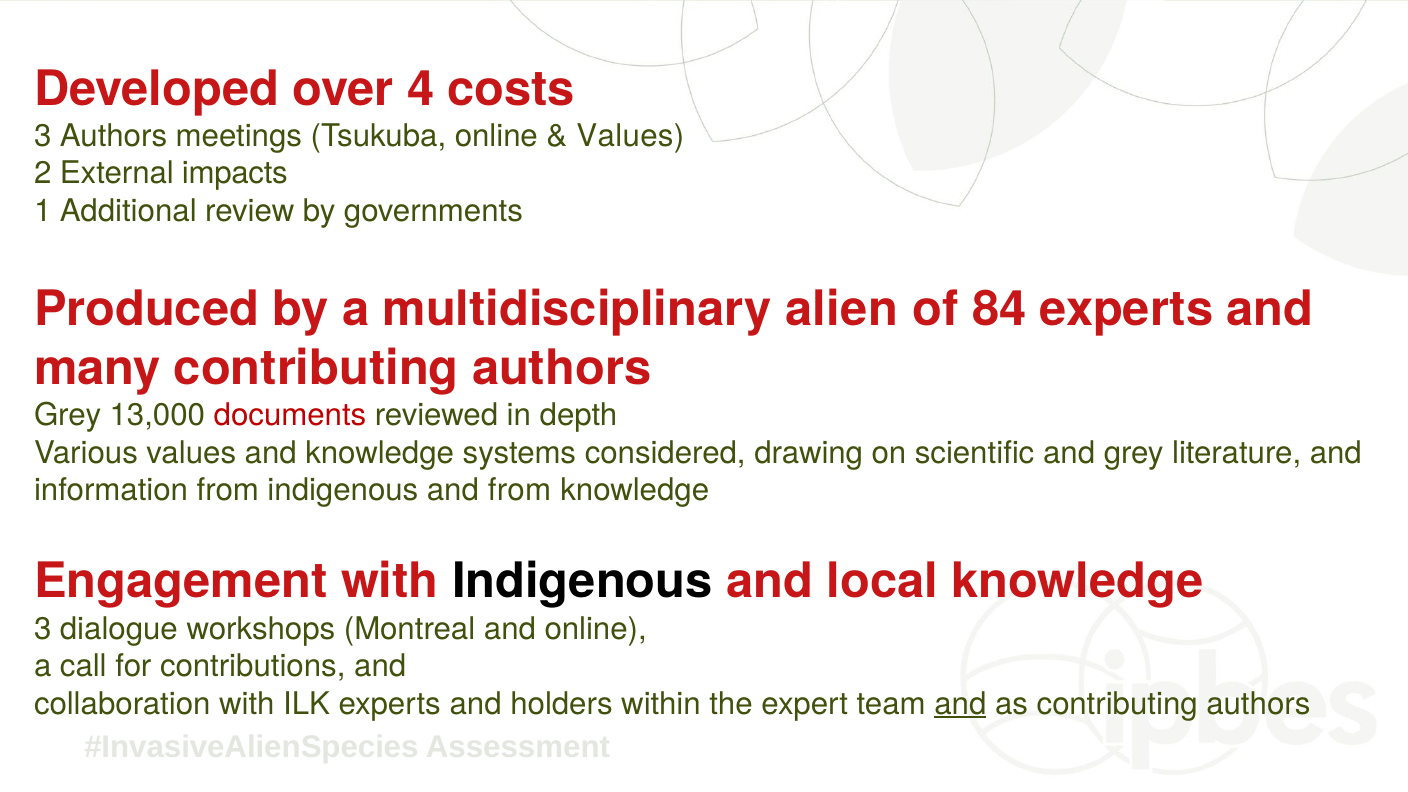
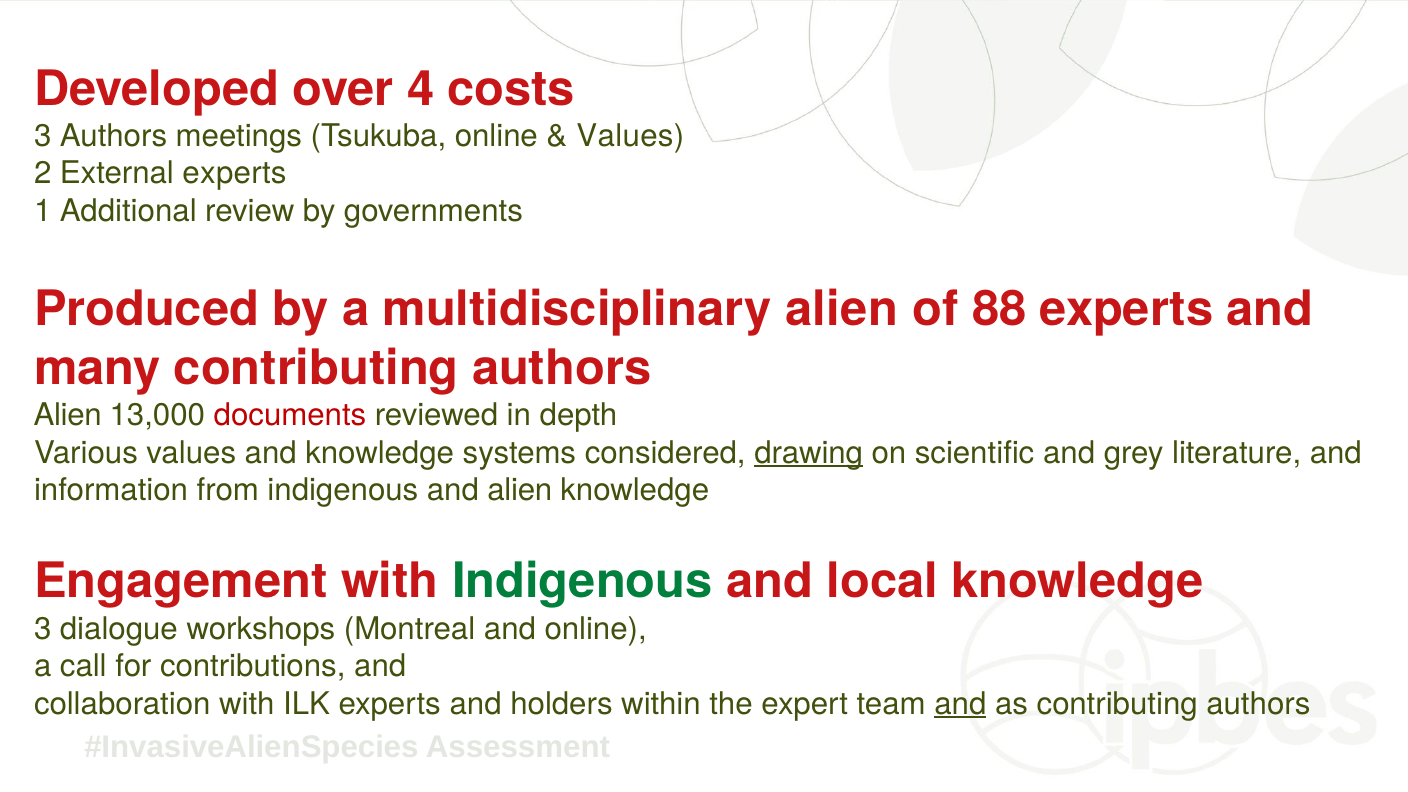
External impacts: impacts -> experts (235, 174)
84: 84 -> 88 (999, 310)
Grey: Grey -> Alien (68, 415)
drawing underline: none -> present (809, 453)
and from: from -> alien (520, 490)
Indigenous colour: black -> green (582, 582)
